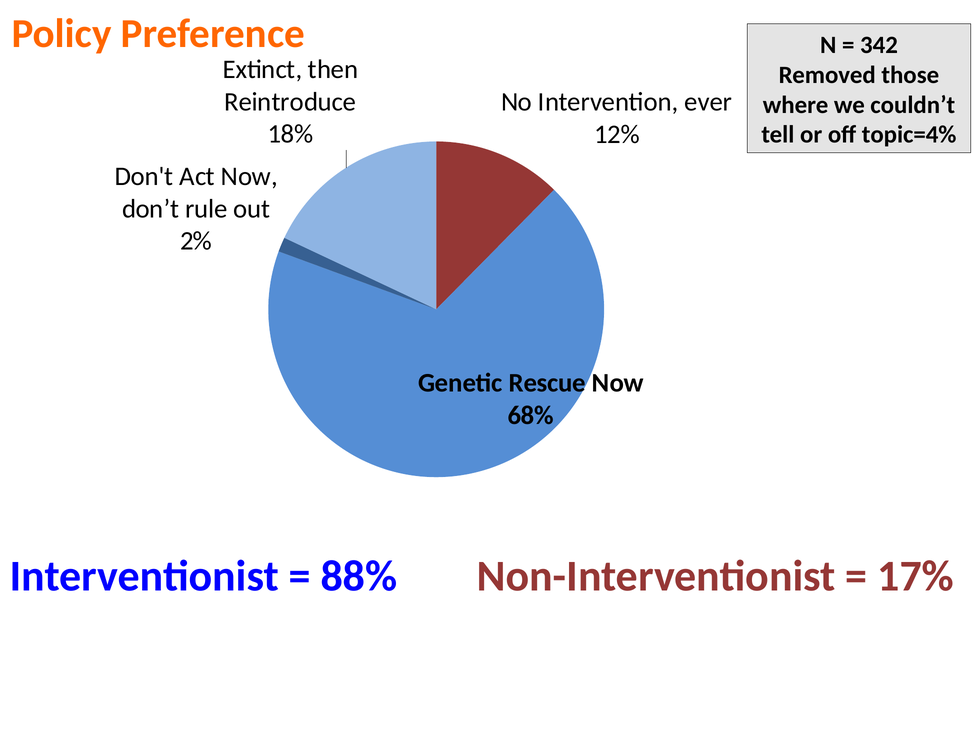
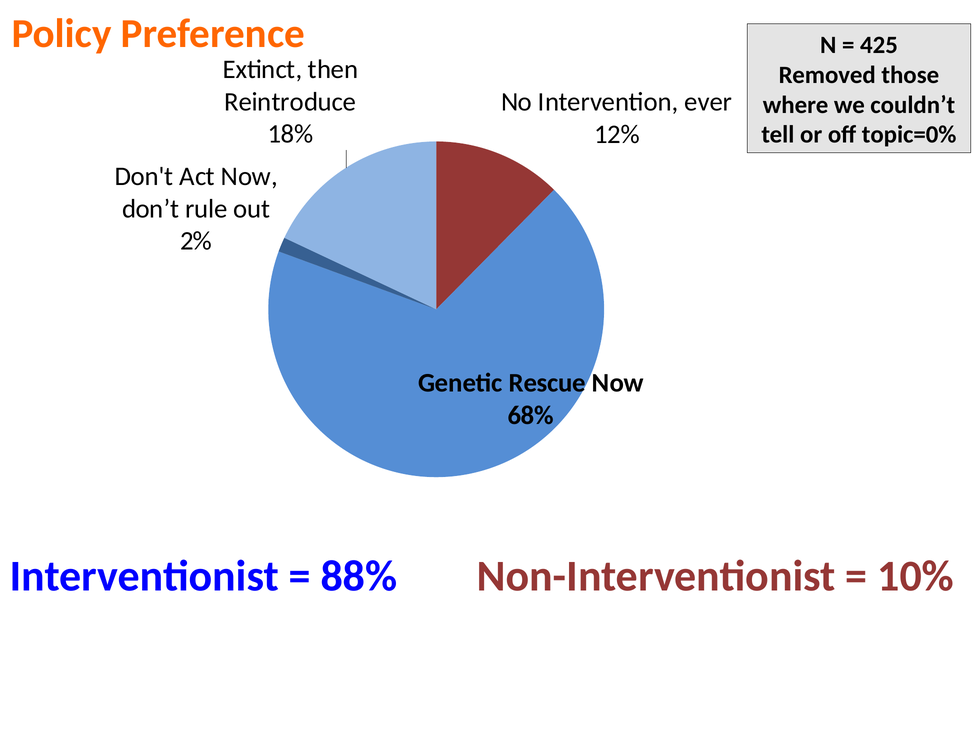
342: 342 -> 425 (879, 45)
topic=4%: topic=4% -> topic=0% (909, 135)
17%: 17% -> 10% (916, 577)
